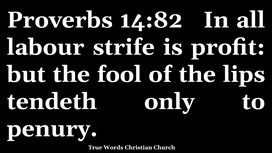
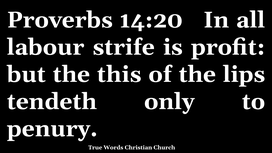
14:82: 14:82 -> 14:20 (151, 20)
fool: fool -> this (119, 74)
